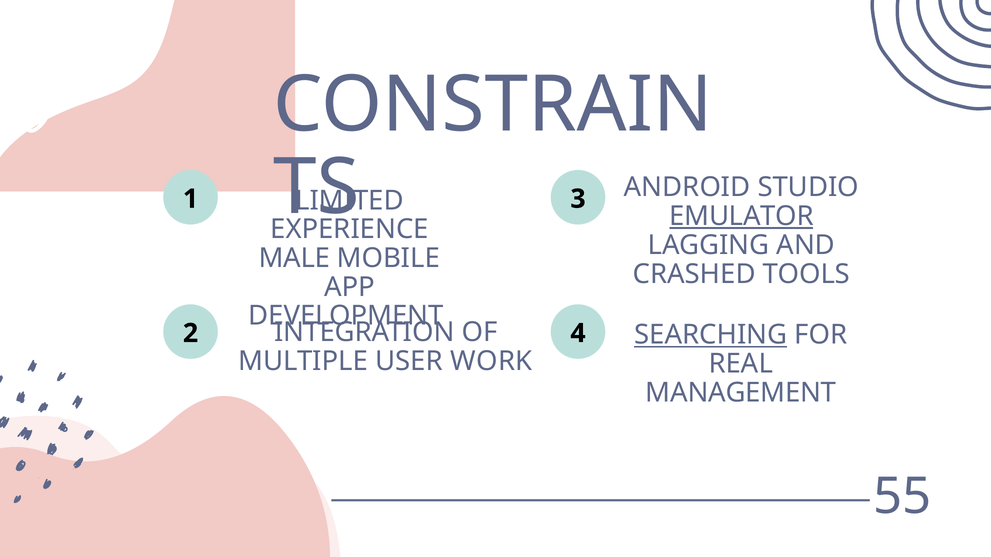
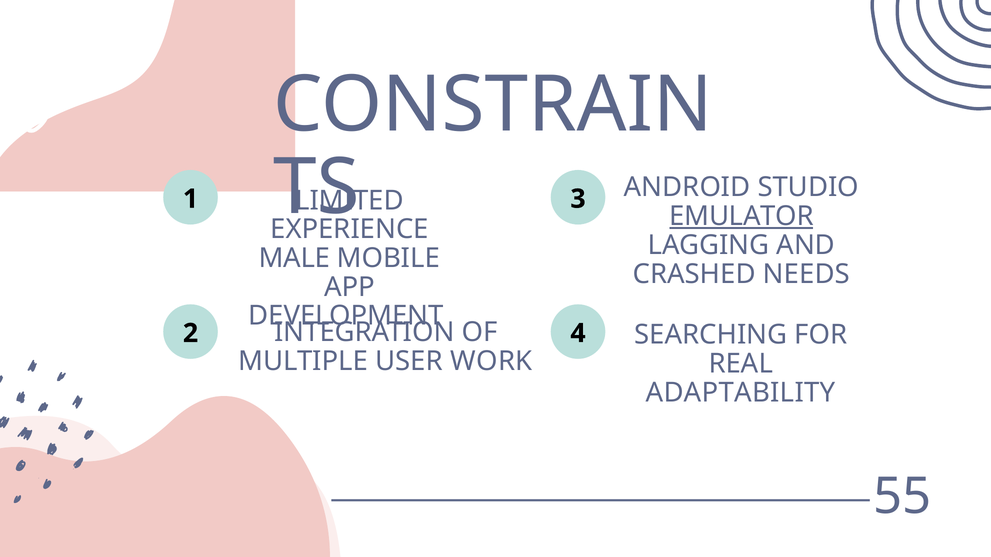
TOOLS: TOOLS -> NEEDS (806, 274)
SEARCHING underline: present -> none (711, 335)
MANAGEMENT: MANAGEMENT -> ADAPTABILITY (741, 393)
